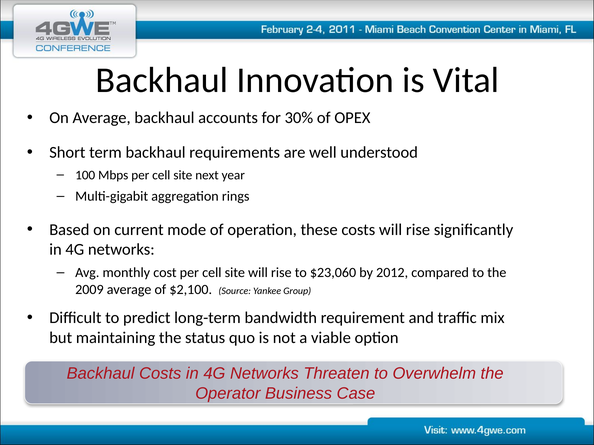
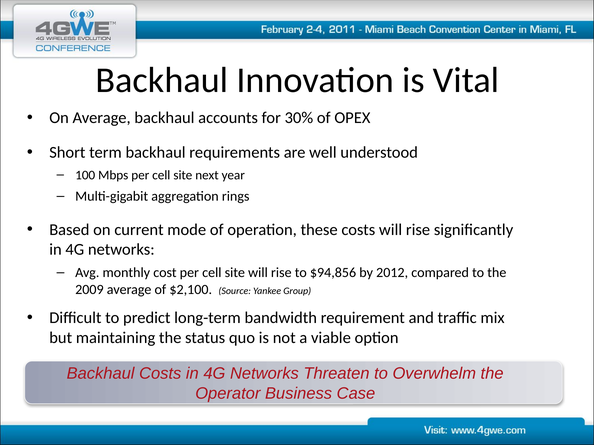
$23,060: $23,060 -> $94,856 (333, 273)
